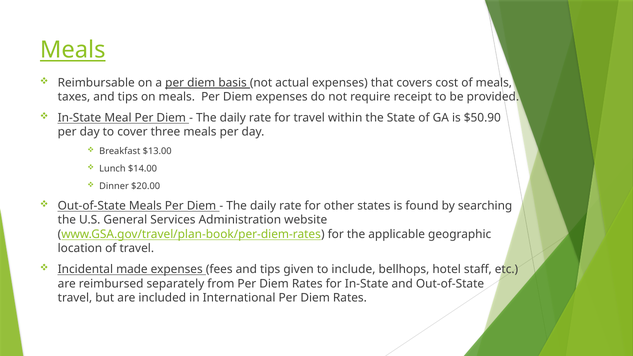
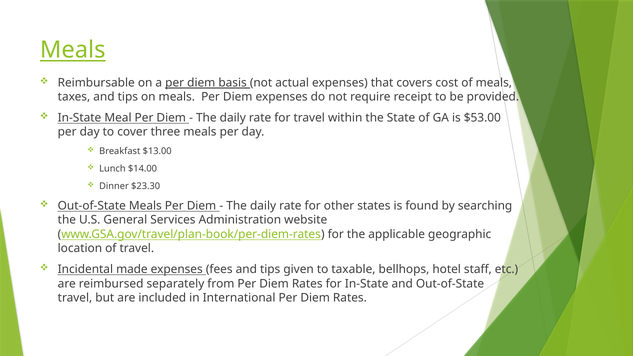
$50.90: $50.90 -> $53.00 (482, 118)
$20.00: $20.00 -> $23.30 (146, 186)
include: include -> taxable (353, 269)
